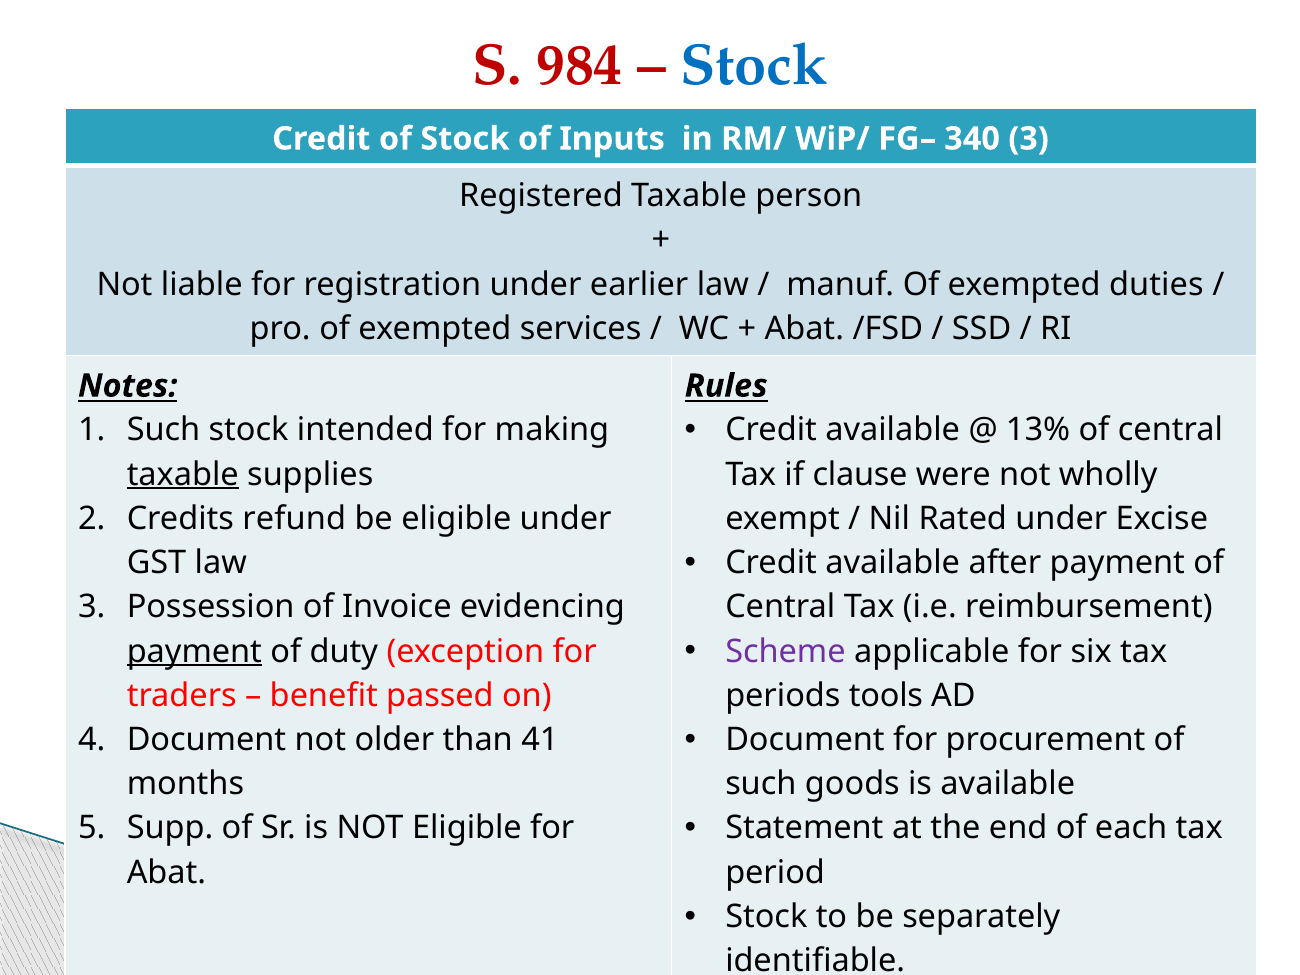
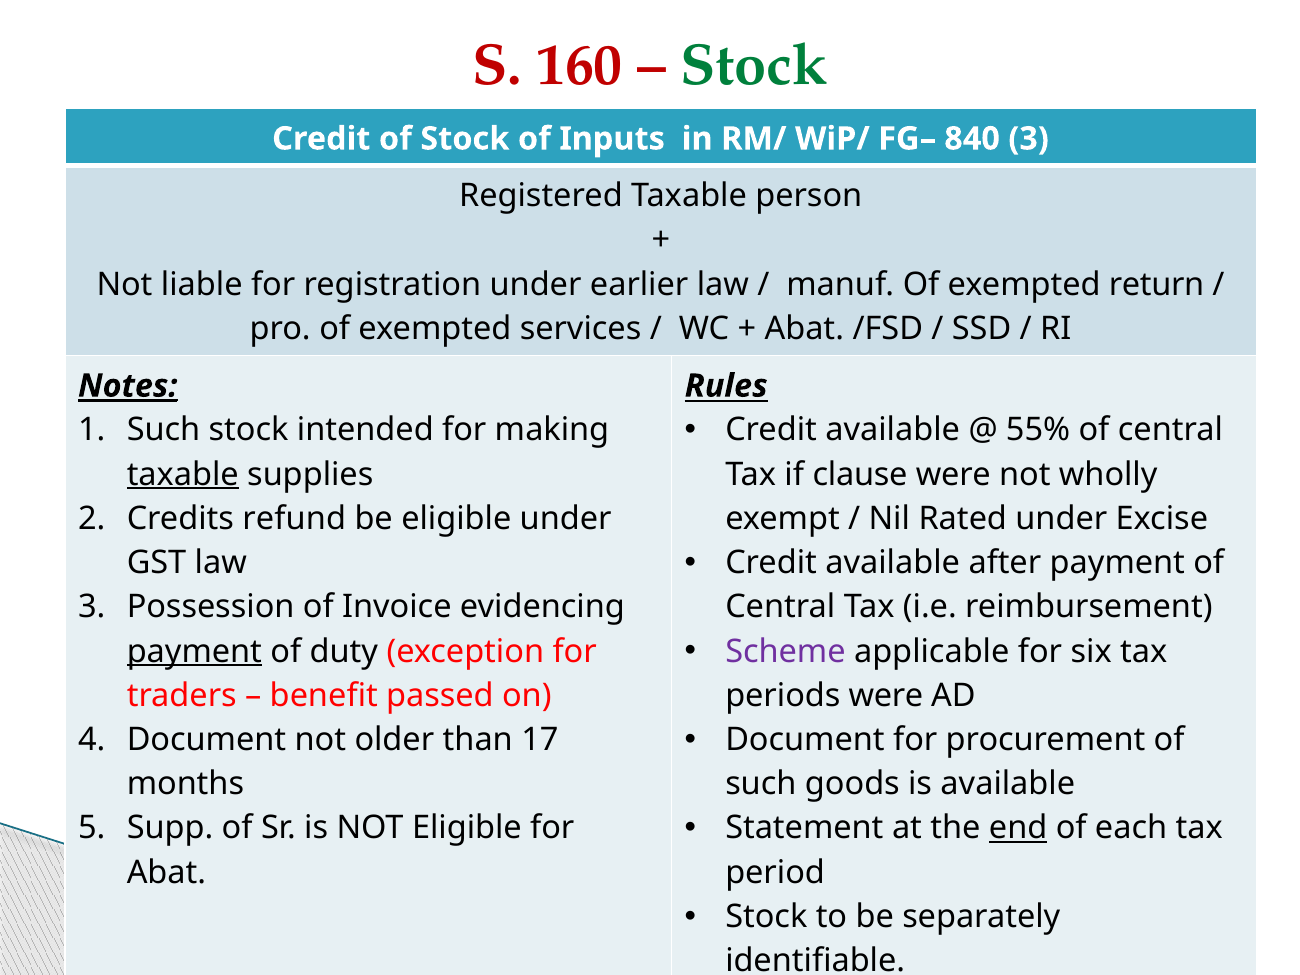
984: 984 -> 160 (580, 66)
Stock colour: blue -> green (754, 66)
340: 340 -> 840 (972, 139)
exempted duties: duties -> return (1157, 284)
Notes underline: none -> present (128, 386)
13%: 13% -> 55% (1038, 430)
periods tools: tools -> were (886, 696)
41: 41 -> 17 (540, 740)
end underline: none -> present (1018, 828)
